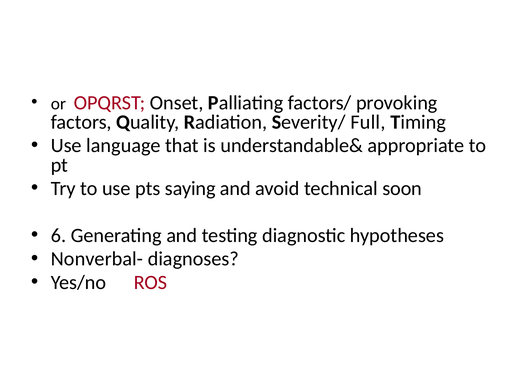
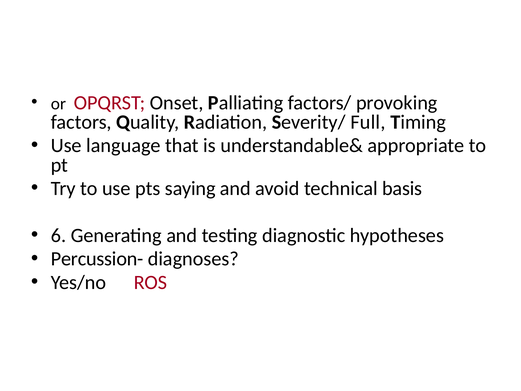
soon: soon -> basis (402, 188)
Nonverbal-: Nonverbal- -> Percussion- (97, 259)
